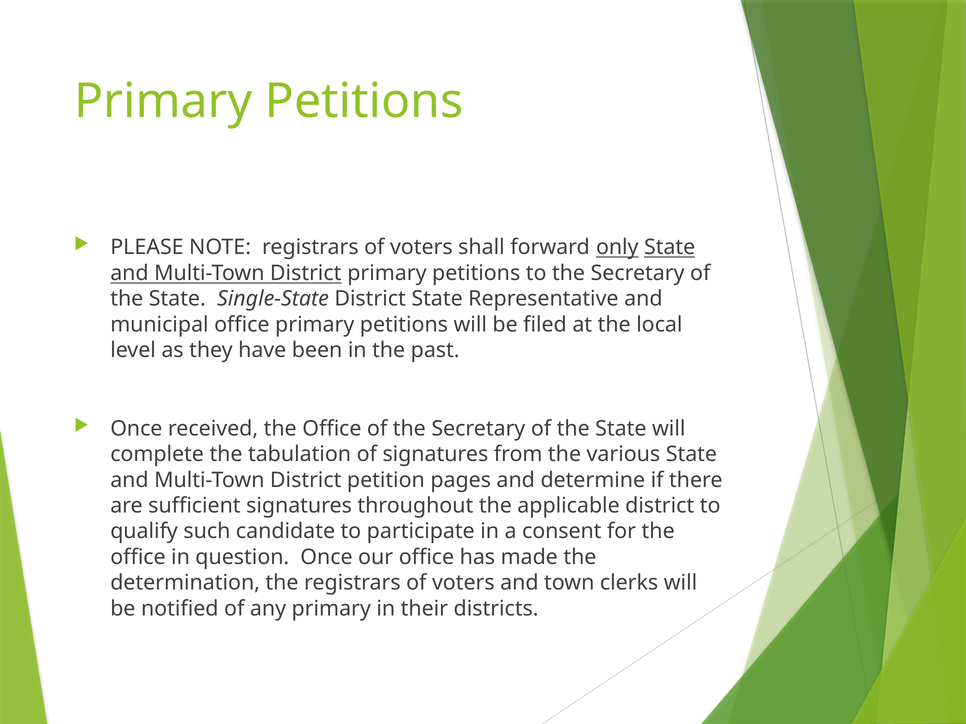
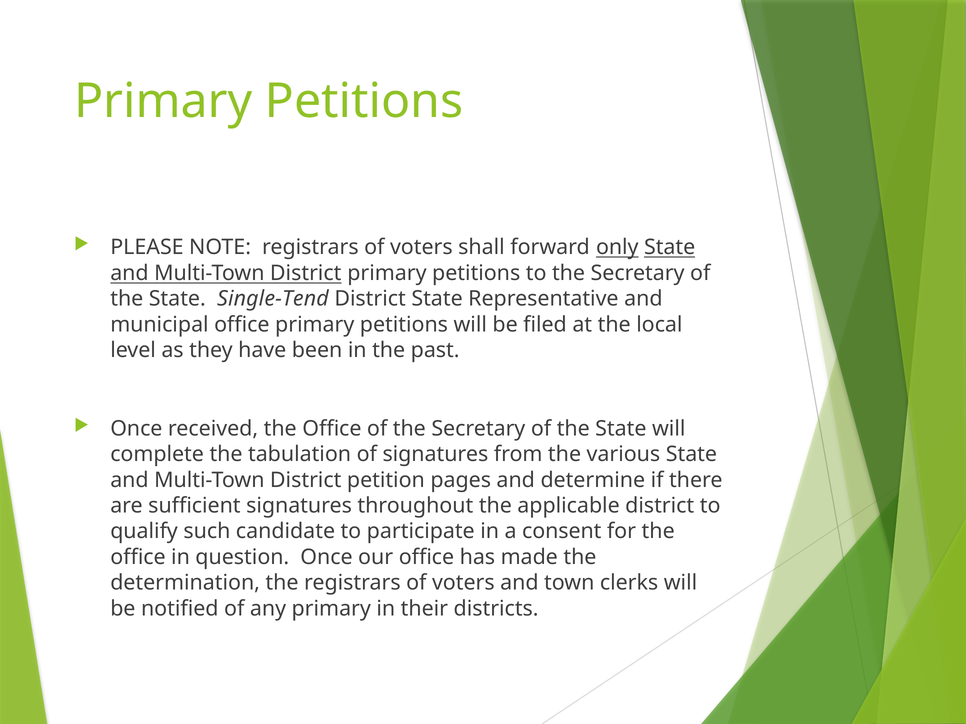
Single-State: Single-State -> Single-Tend (273, 299)
